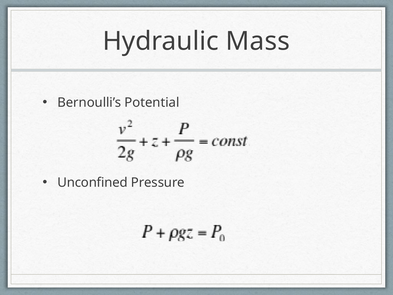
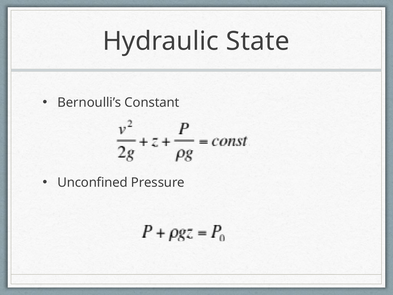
Mass: Mass -> State (258, 41)
Potential: Potential -> Constant (152, 102)
